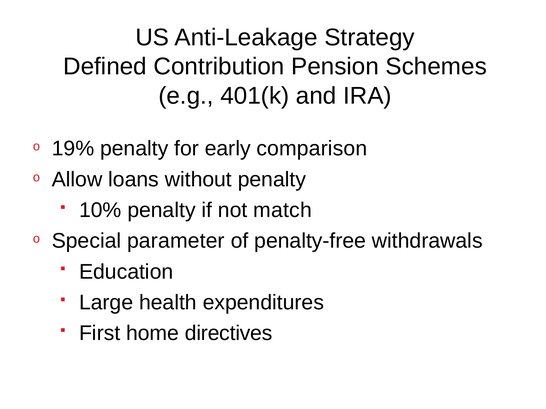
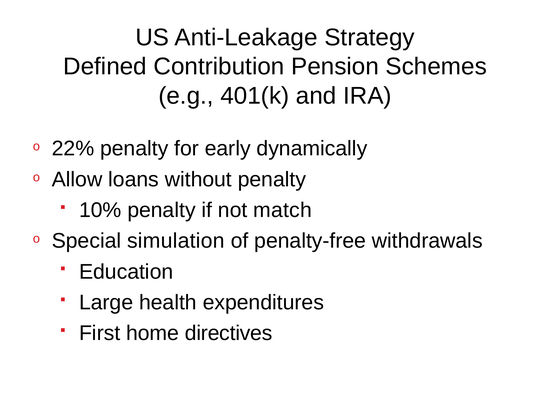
19%: 19% -> 22% (73, 149)
comparison: comparison -> dynamically (312, 149)
parameter: parameter -> simulation (176, 241)
